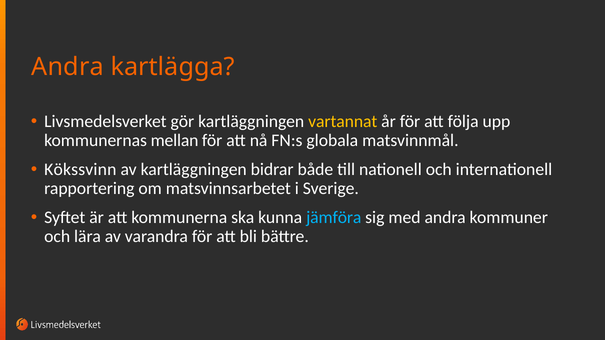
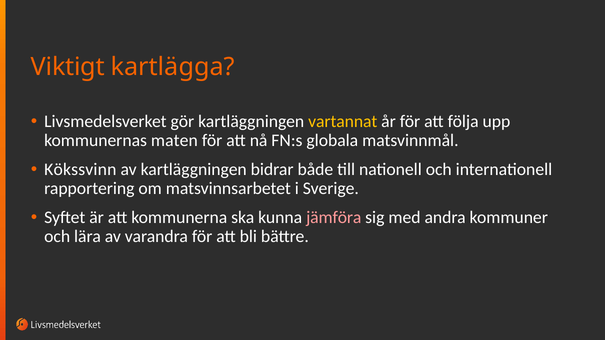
Andra: Andra -> Viktigt (68, 67)
mellan: mellan -> maten (174, 141)
jämföra colour: light blue -> pink (334, 218)
